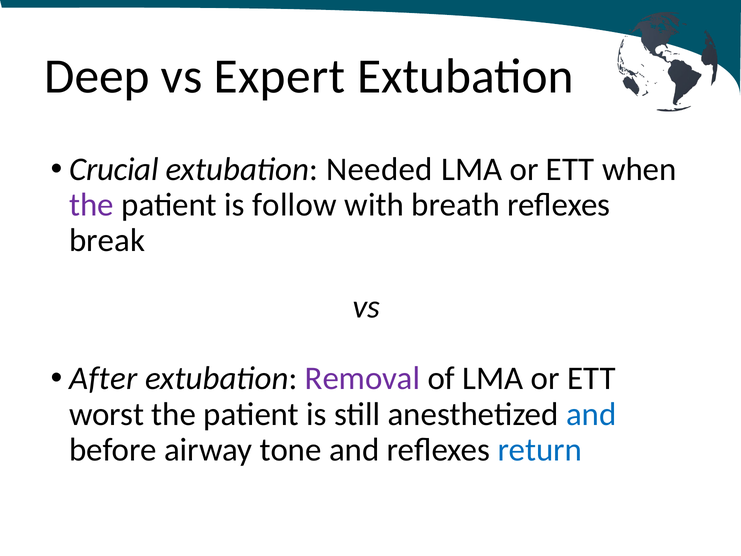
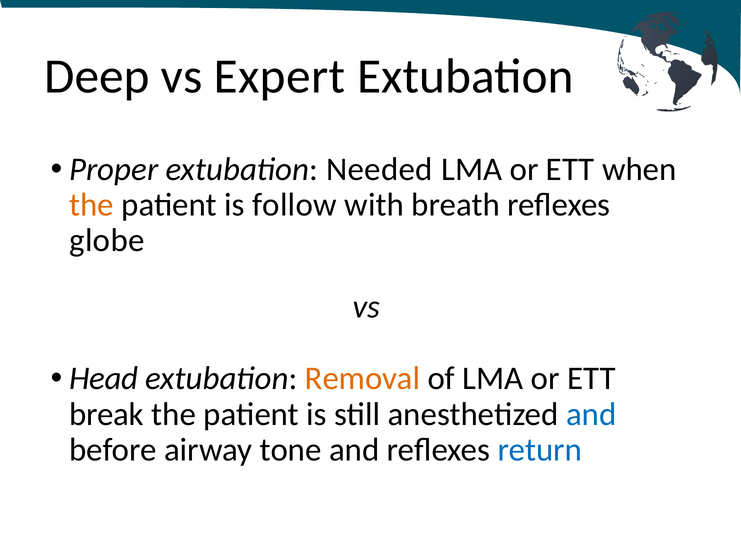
Crucial: Crucial -> Proper (114, 169)
the colour: purple -> orange (91, 205)
break: break -> globe (107, 240)
After: After -> Head (104, 378)
Removal colour: purple -> orange (363, 378)
worst: worst -> break (107, 414)
